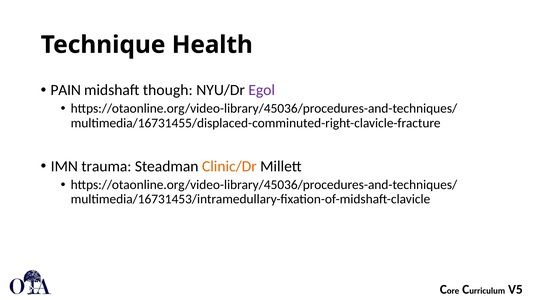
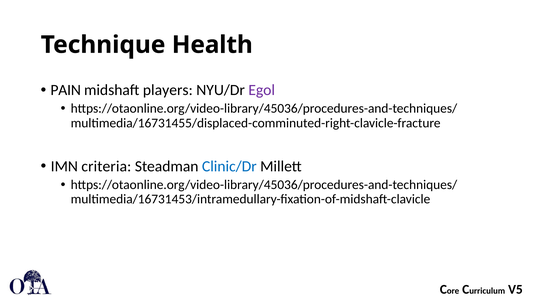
though: though -> players (168, 90)
trauma: trauma -> criteria (106, 167)
Clinic/Dr colour: orange -> blue (229, 167)
